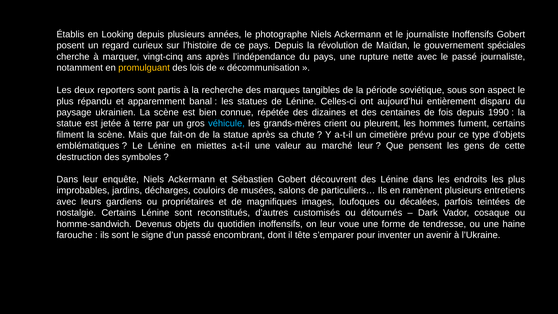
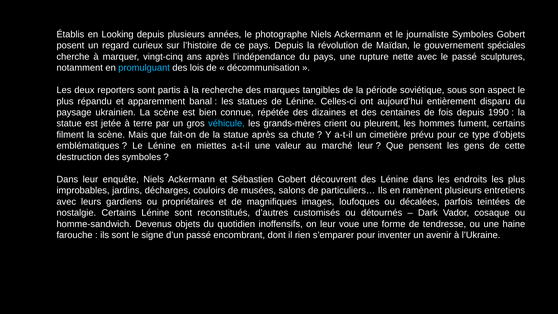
journaliste Inoffensifs: Inoffensifs -> Symboles (473, 34)
passé journaliste: journaliste -> sculptures (503, 57)
promulguant colour: yellow -> light blue (144, 68)
tête: tête -> rien (303, 235)
